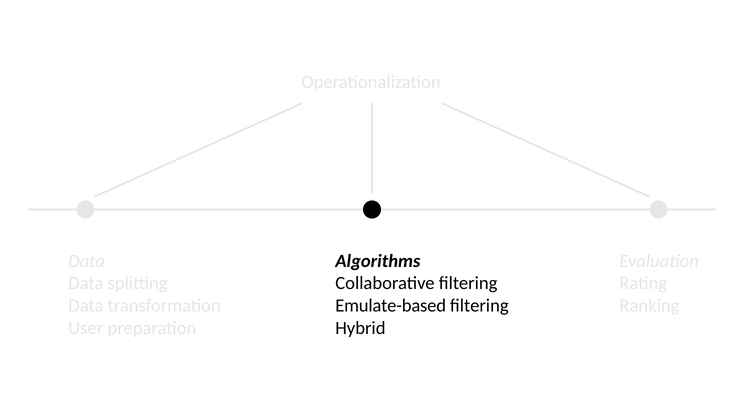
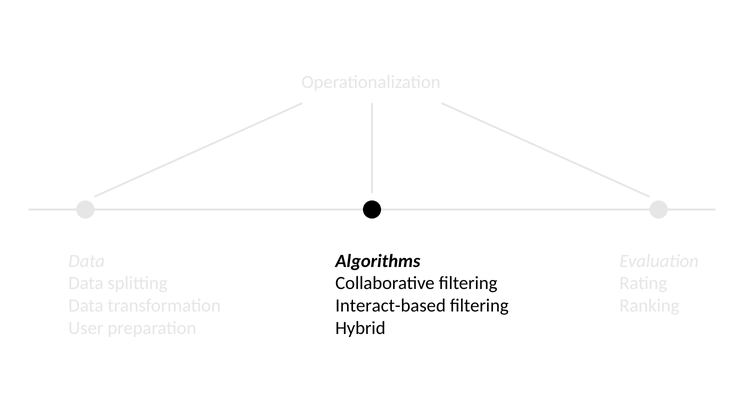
Emulate-based: Emulate-based -> Interact-based (391, 305)
